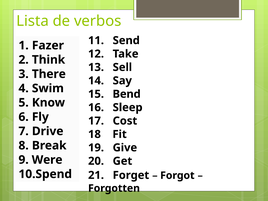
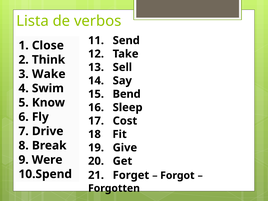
Fazer: Fazer -> Close (48, 45)
There: There -> Wake (49, 74)
